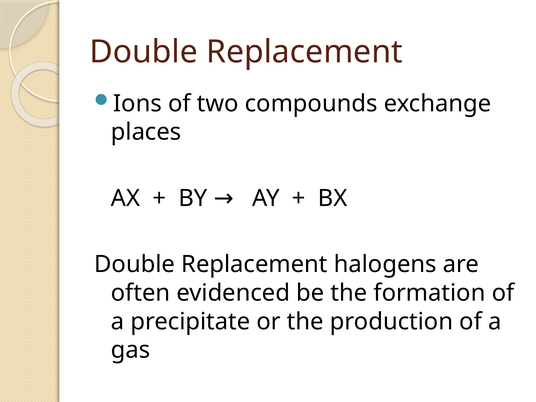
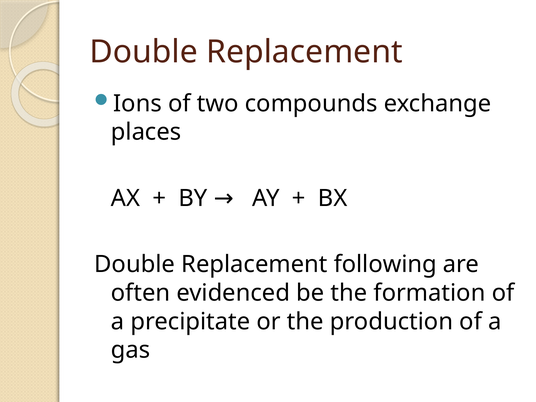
halogens: halogens -> following (385, 264)
